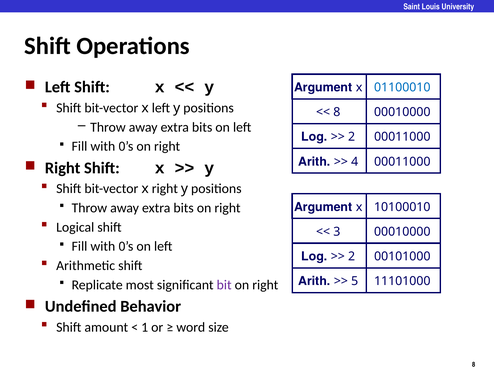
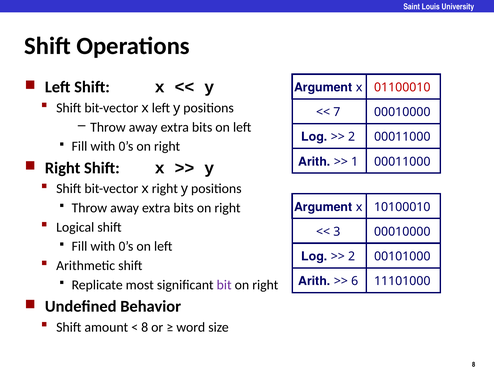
01100010 colour: blue -> red (402, 87)
8: 8 -> 7 (337, 112)
4: 4 -> 1 (355, 161)
5: 5 -> 6 (355, 281)
1: 1 -> 8 (145, 327)
